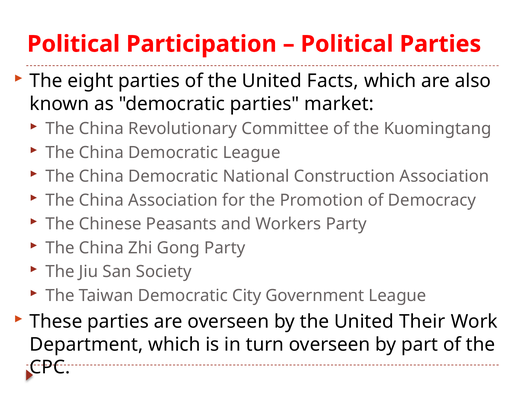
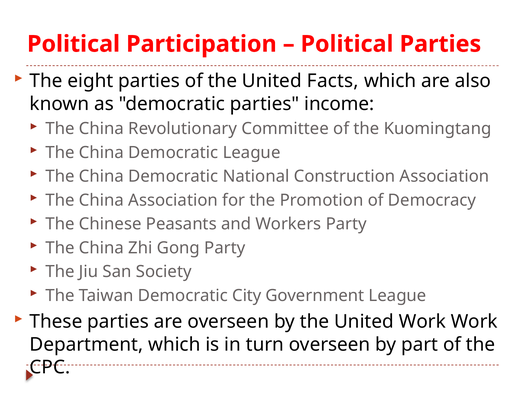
market: market -> income (339, 104)
United Their: Their -> Work (422, 321)
